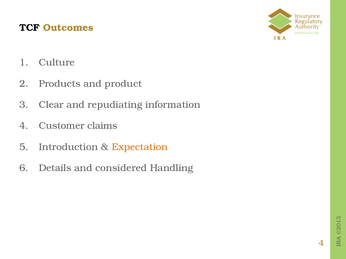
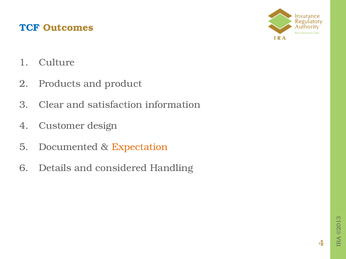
TCF colour: black -> blue (30, 28)
repudiating: repudiating -> satisfaction (115, 105)
claims: claims -> design (102, 126)
Introduction: Introduction -> Documented (68, 147)
